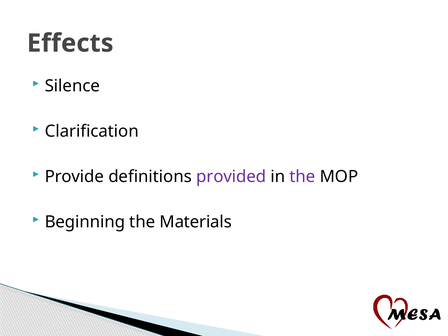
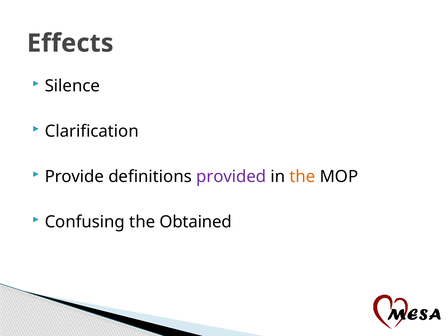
the colour: purple -> orange (302, 177)
Beginning: Beginning -> Confusing (85, 222)
Materials: Materials -> Obtained (196, 222)
